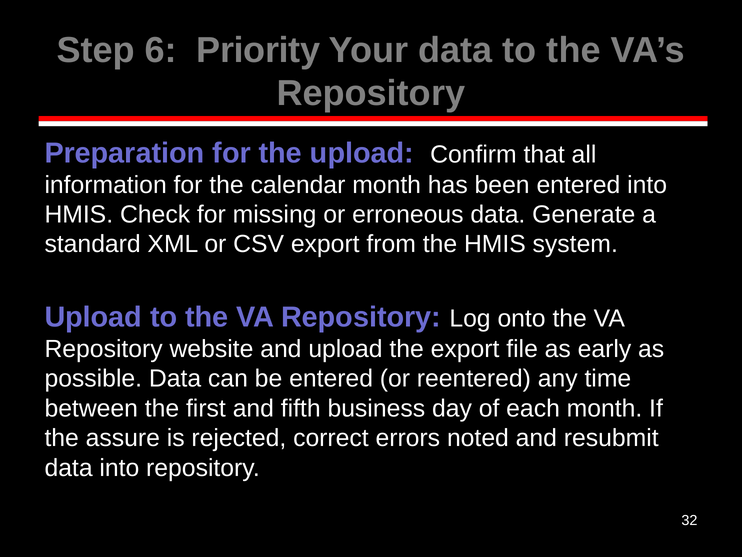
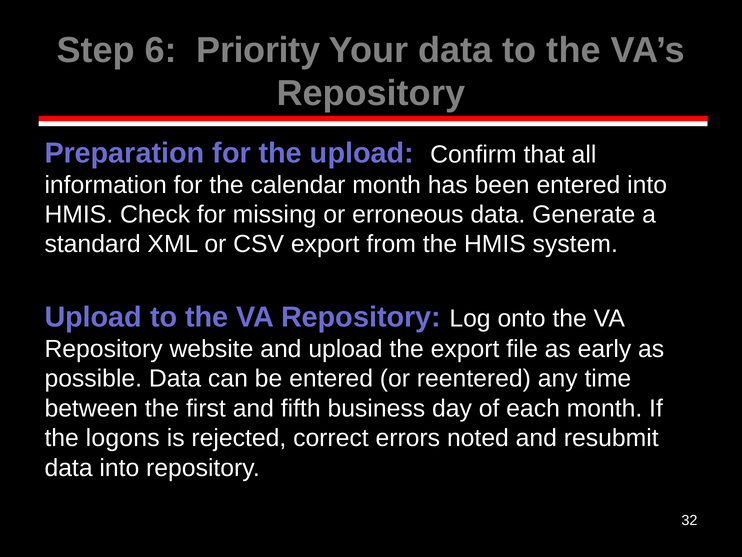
assure: assure -> logons (123, 438)
